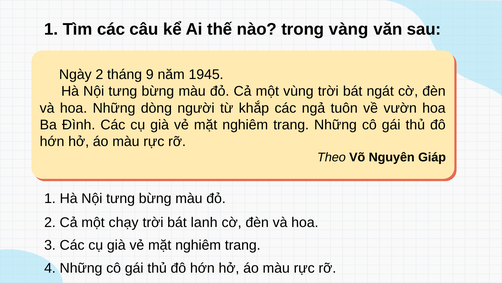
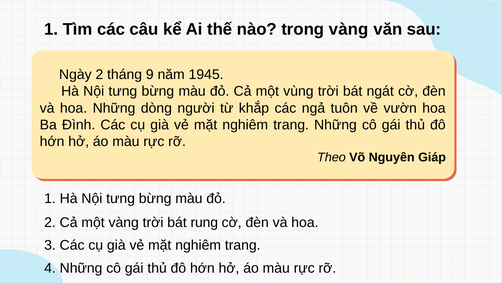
một chạy: chạy -> vàng (124, 222)
lanh: lanh -> rung (204, 222)
